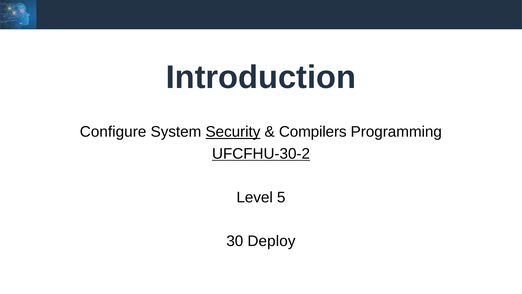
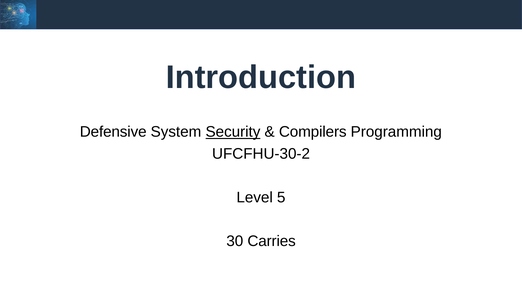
Configure: Configure -> Defensive (113, 132)
UFCFHU-30-2 underline: present -> none (261, 154)
Deploy: Deploy -> Carries (272, 241)
